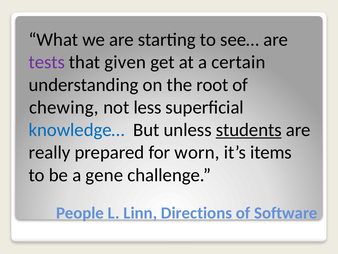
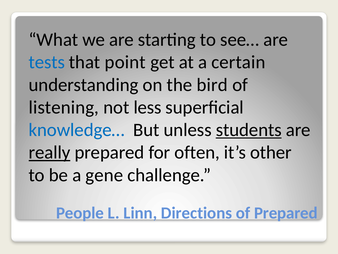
tests colour: purple -> blue (47, 62)
given: given -> point (125, 62)
root: root -> bird (212, 85)
chewing: chewing -> listening (64, 107)
really underline: none -> present (49, 152)
worn: worn -> often (197, 152)
items: items -> other (271, 152)
of Software: Software -> Prepared (286, 213)
